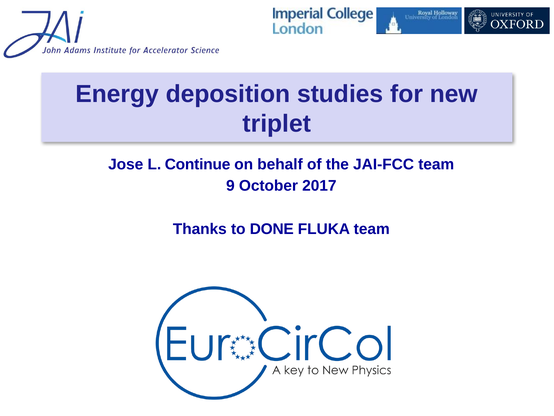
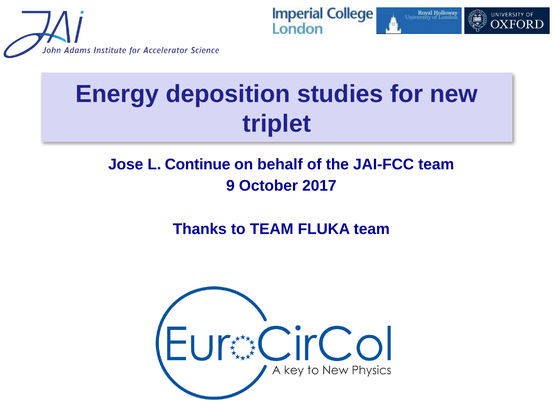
to DONE: DONE -> TEAM (272, 229)
